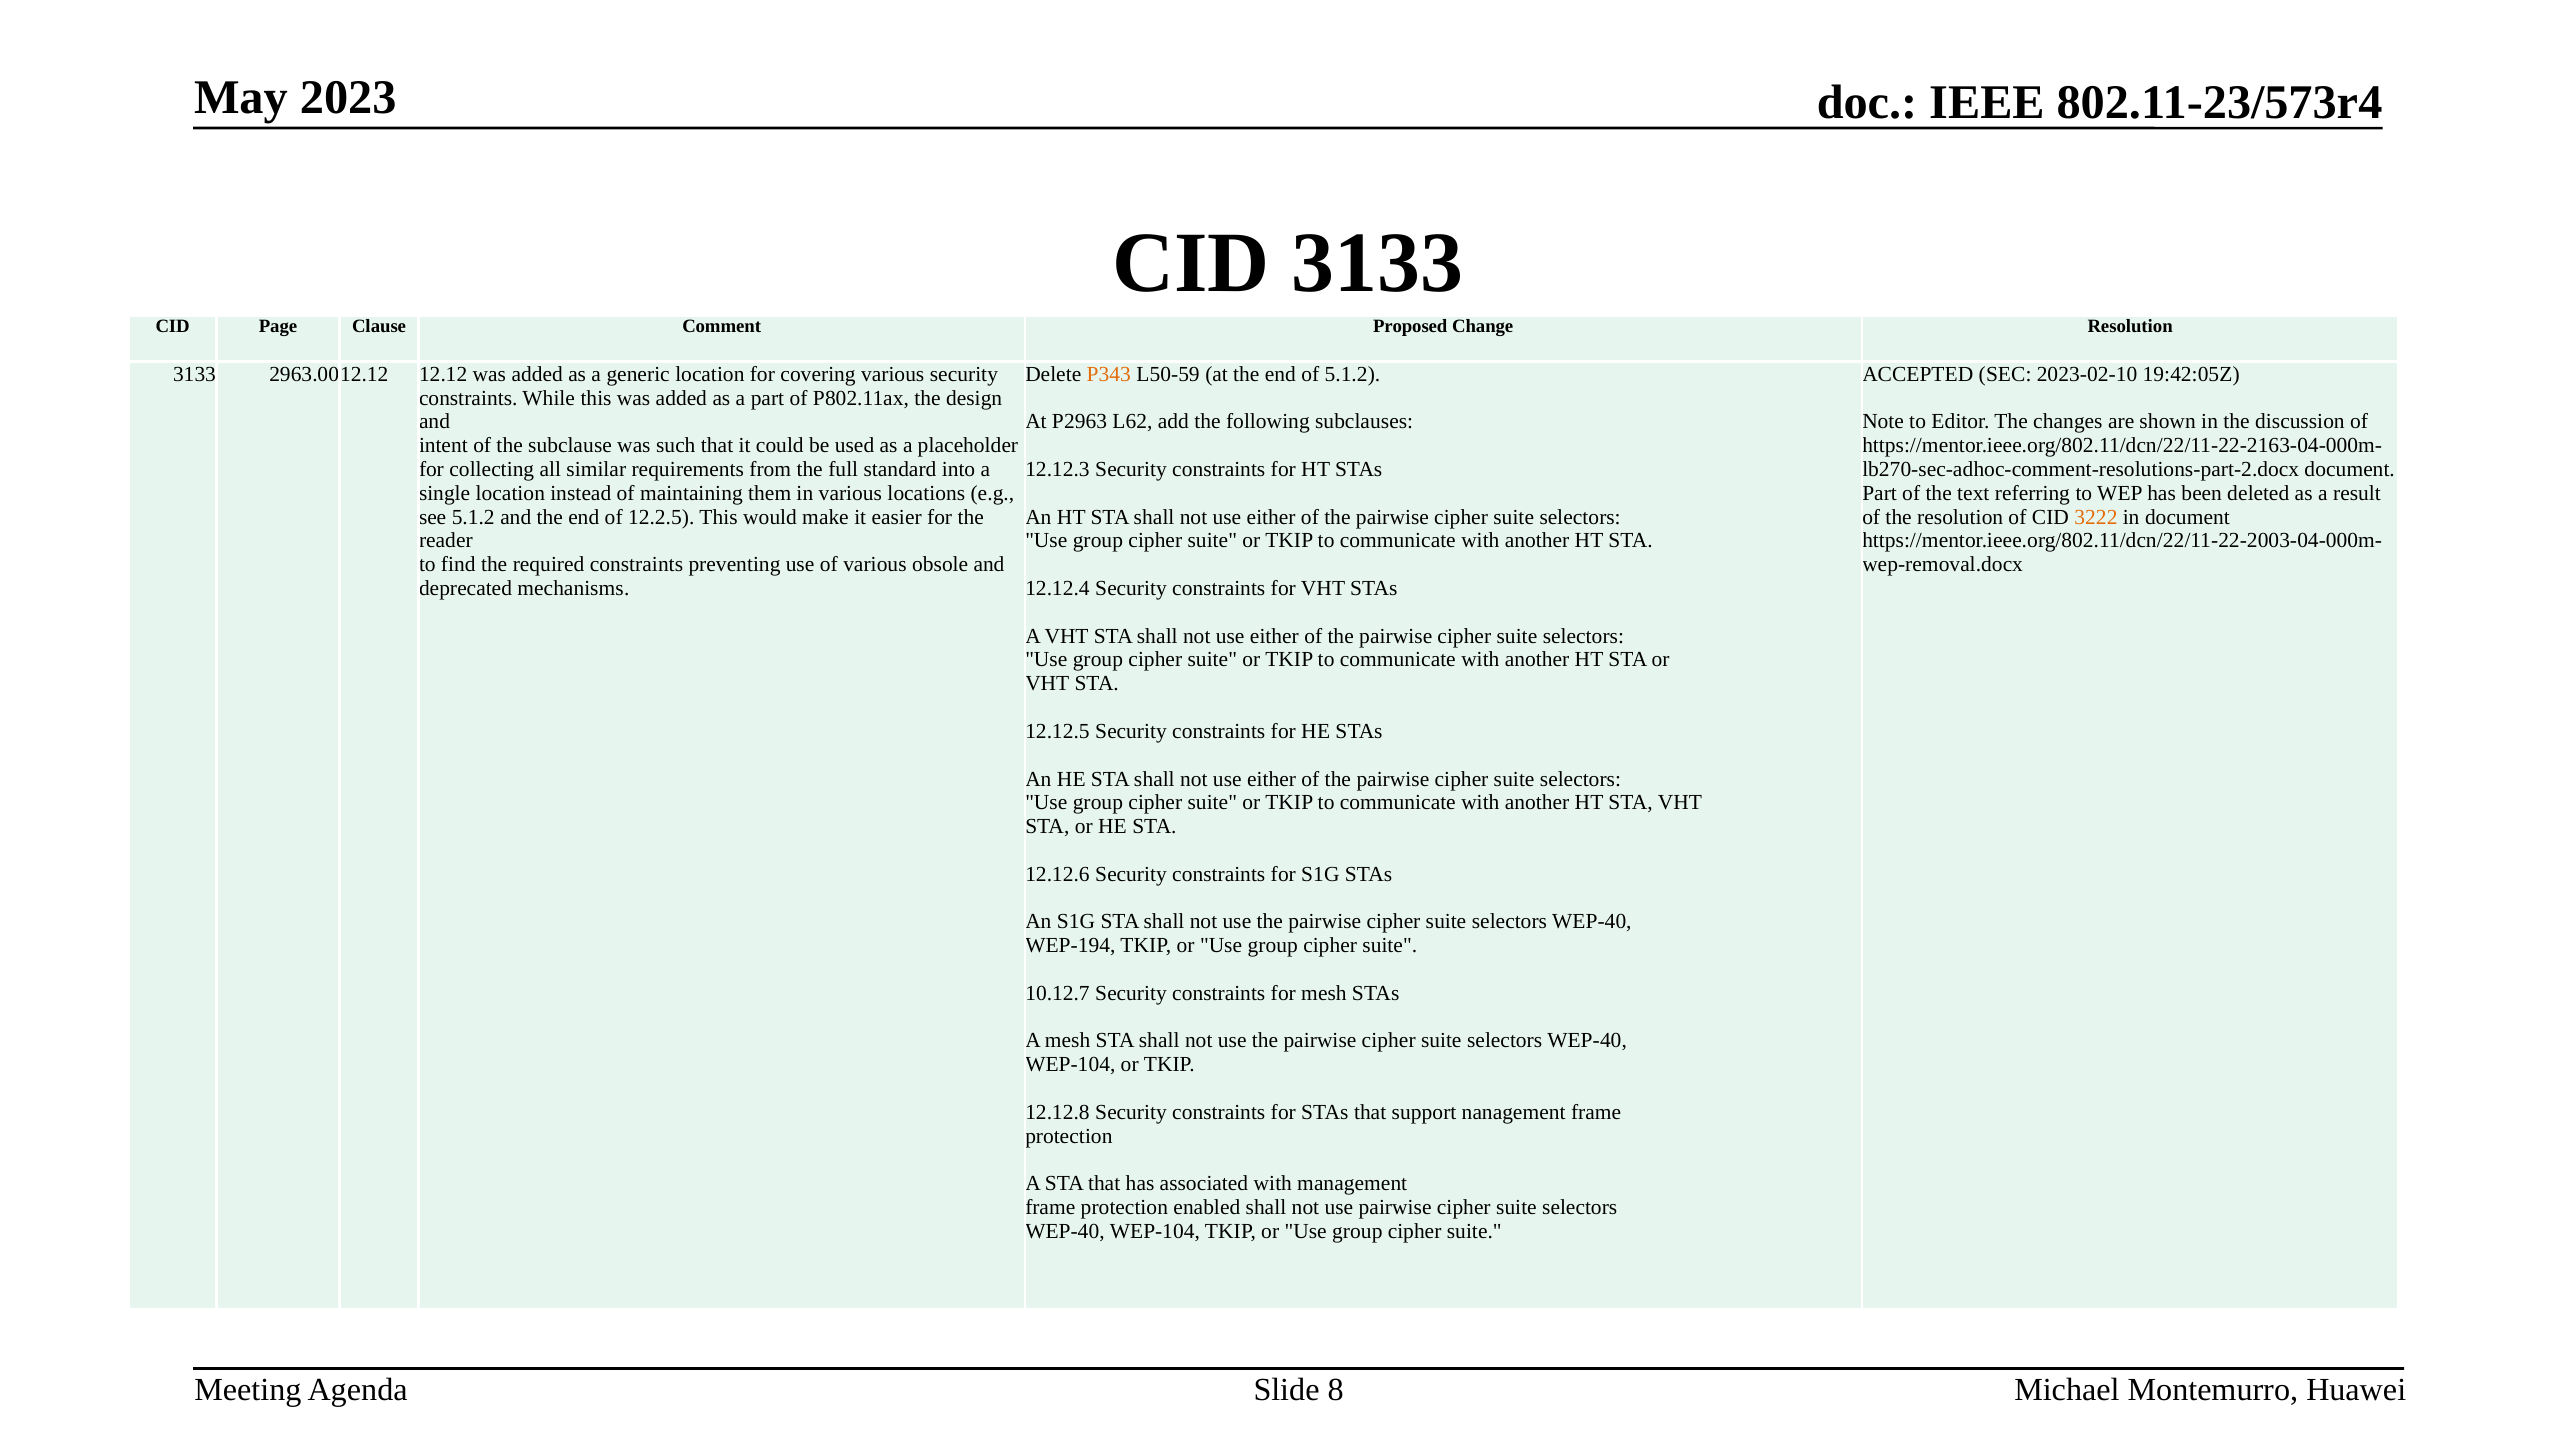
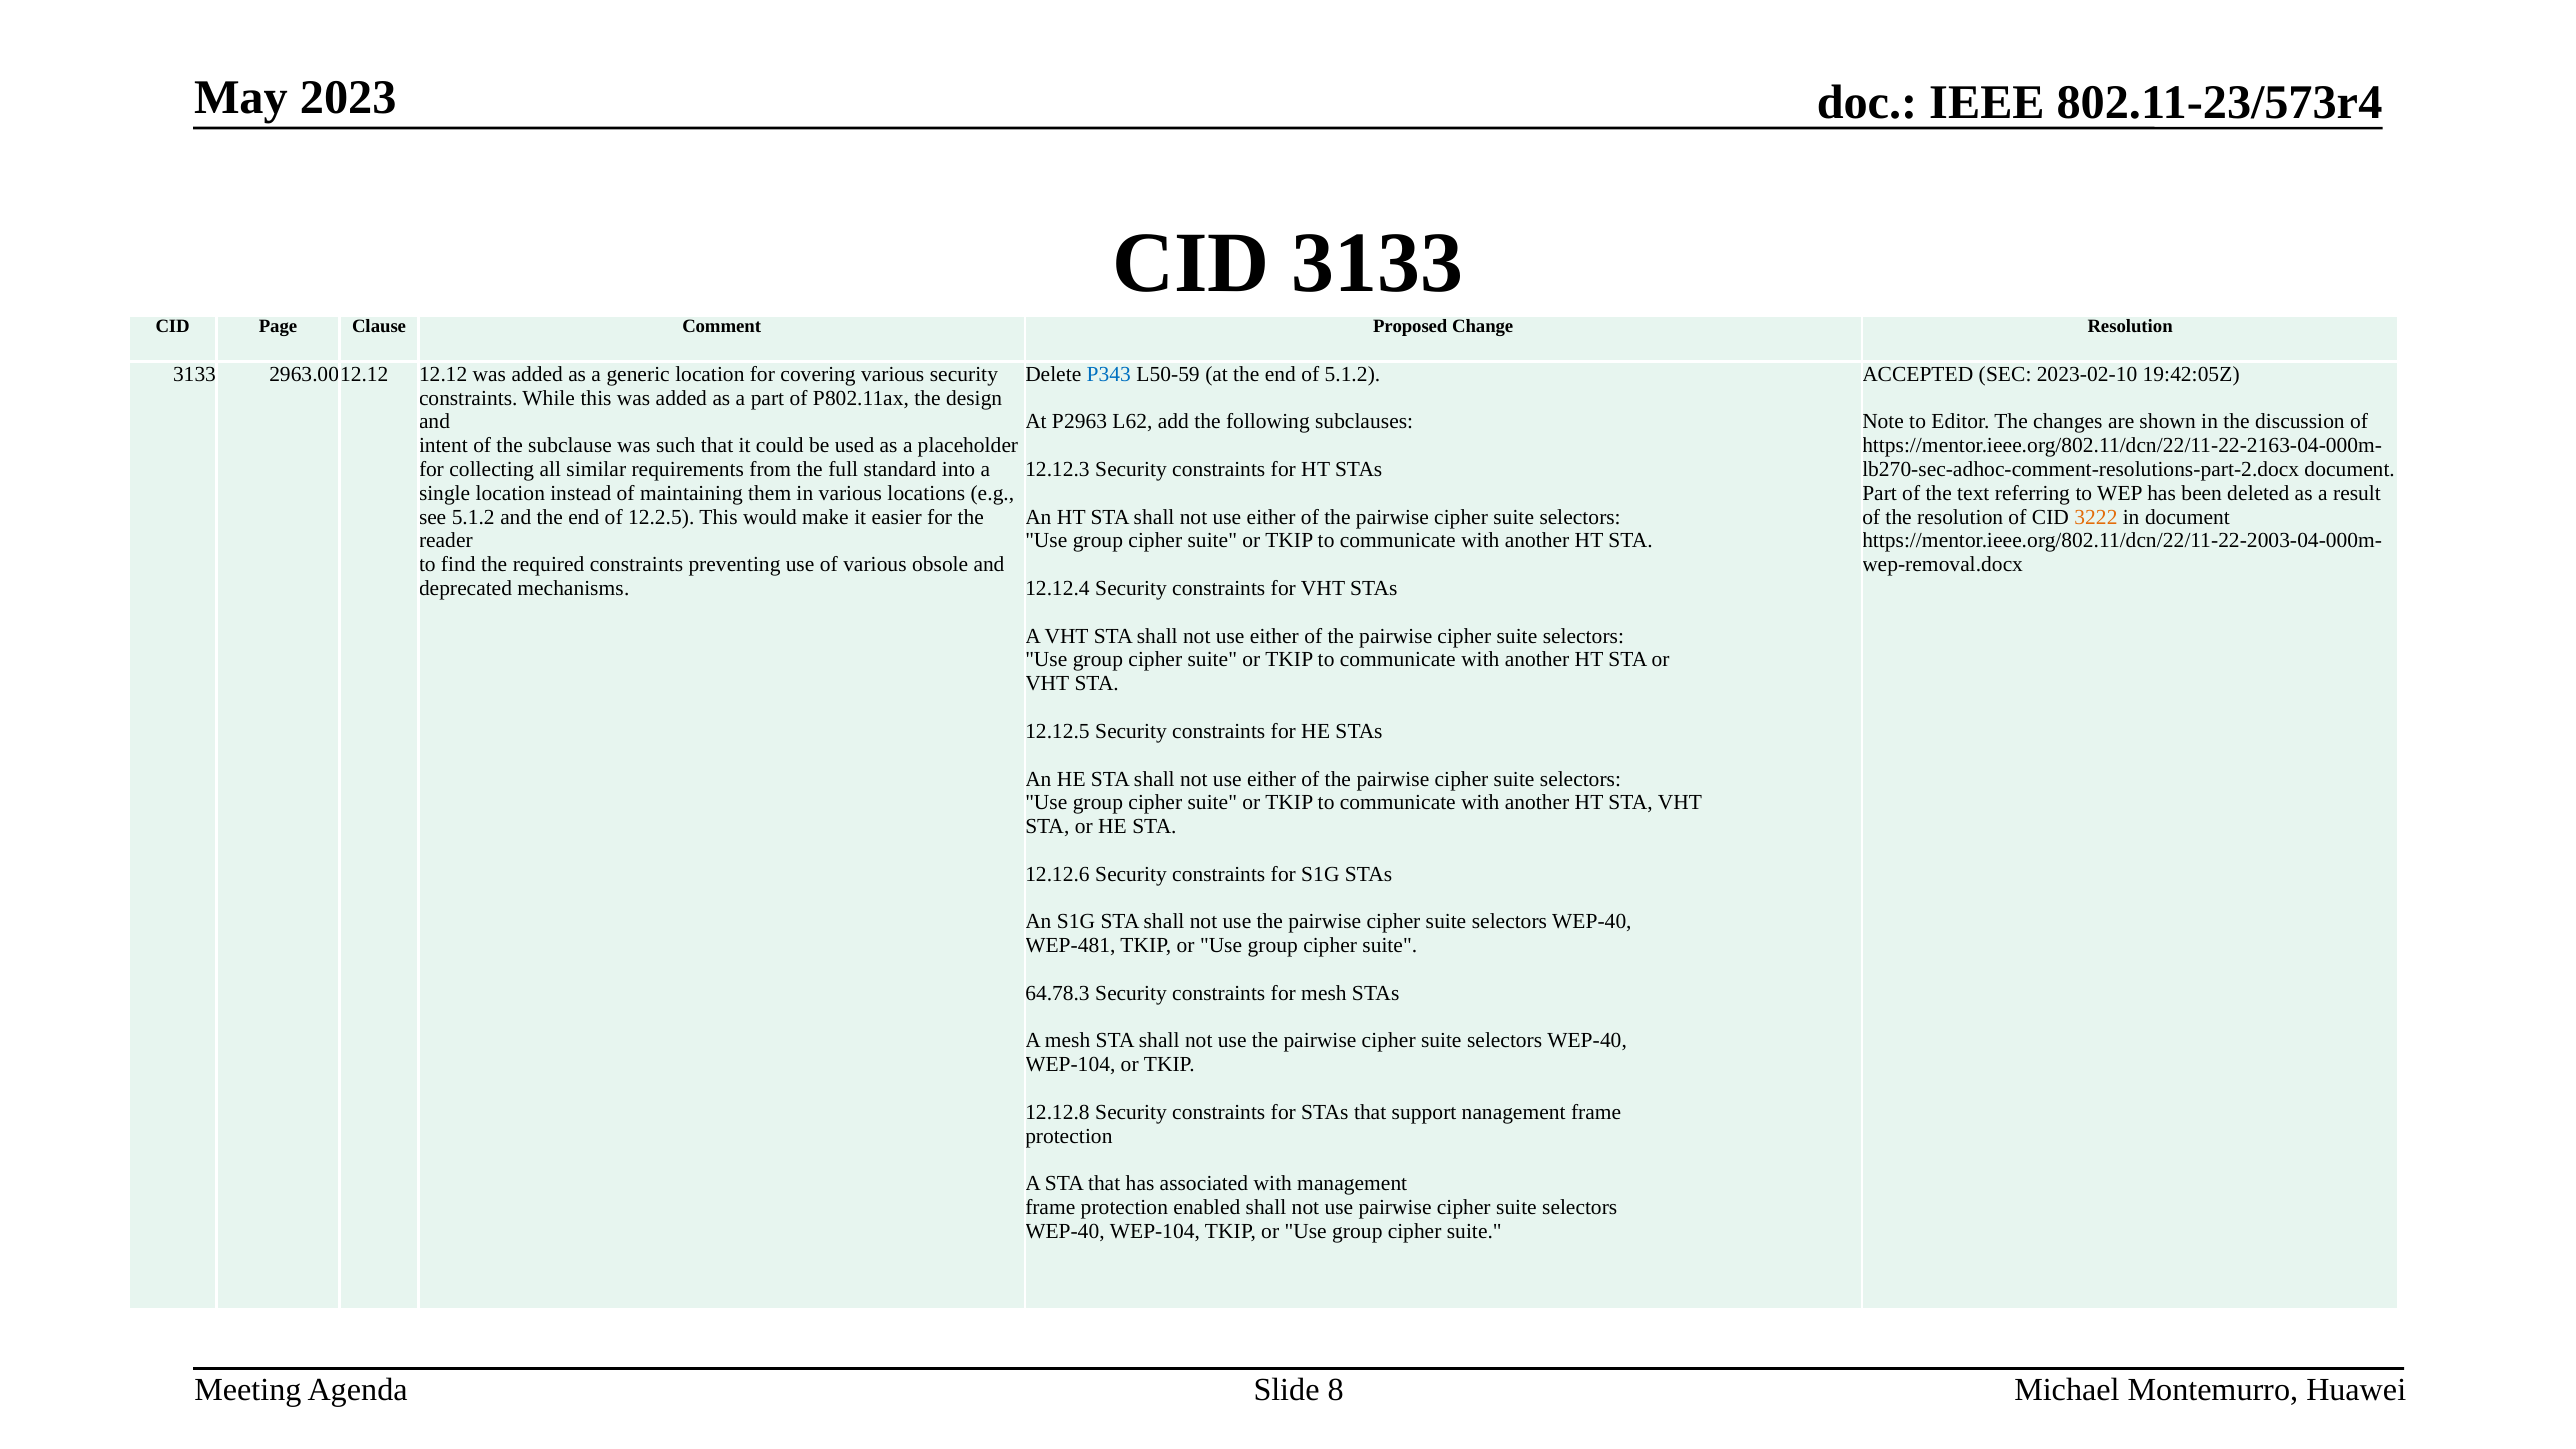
P343 colour: orange -> blue (1109, 374)
WEP-194: WEP-194 -> WEP-481 (1070, 946)
10.12.7: 10.12.7 -> 64.78.3 (1058, 993)
